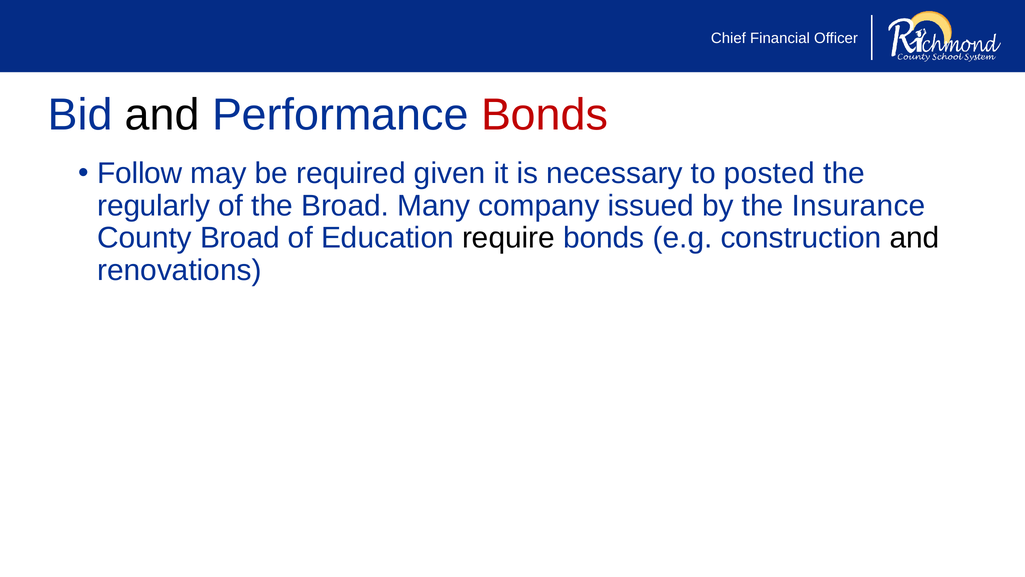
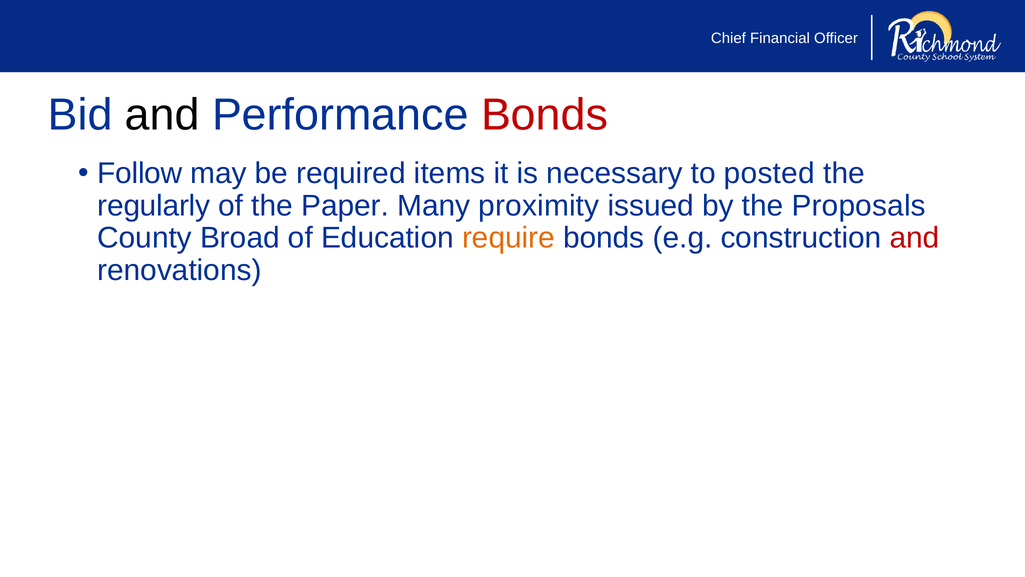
given: given -> items (450, 173)
the Broad: Broad -> Paper (345, 206)
company: company -> proximity (539, 206)
Insurance: Insurance -> Proposals (859, 206)
require colour: black -> orange (508, 238)
and colour: black -> red (915, 238)
